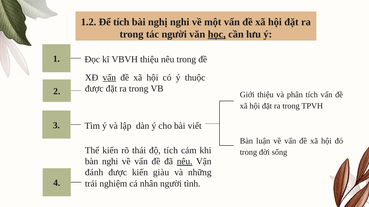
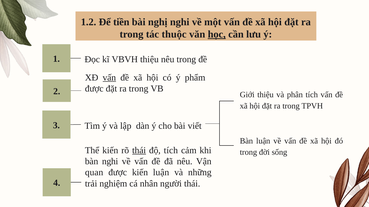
Để tích: tích -> tiền (121, 22)
tác người: người -> thuộc (174, 34)
thuộc: thuộc -> phẩm (195, 78)
thái underline: none -> present (139, 151)
nêu underline: present -> none (185, 162)
đánh: đánh -> quan (94, 173)
kiến giàu: giàu -> luận (161, 173)
người tình: tình -> thái (192, 184)
